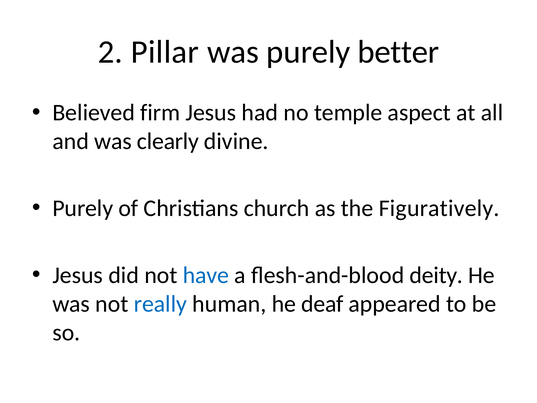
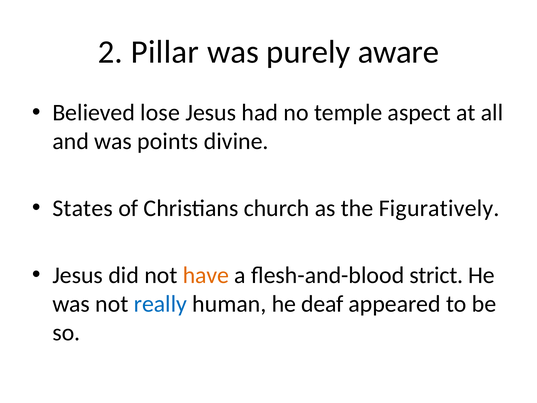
better: better -> aware (398, 52)
firm: firm -> lose (160, 113)
clearly: clearly -> points (168, 141)
Purely: Purely -> States (83, 208)
have colour: blue -> orange (206, 275)
deity: deity -> strict (436, 275)
